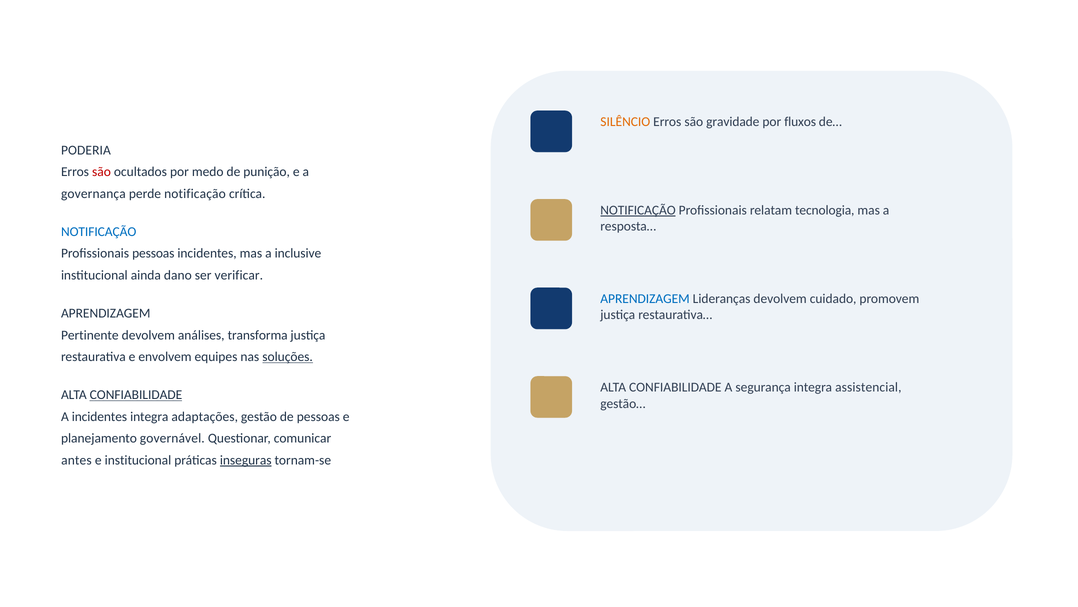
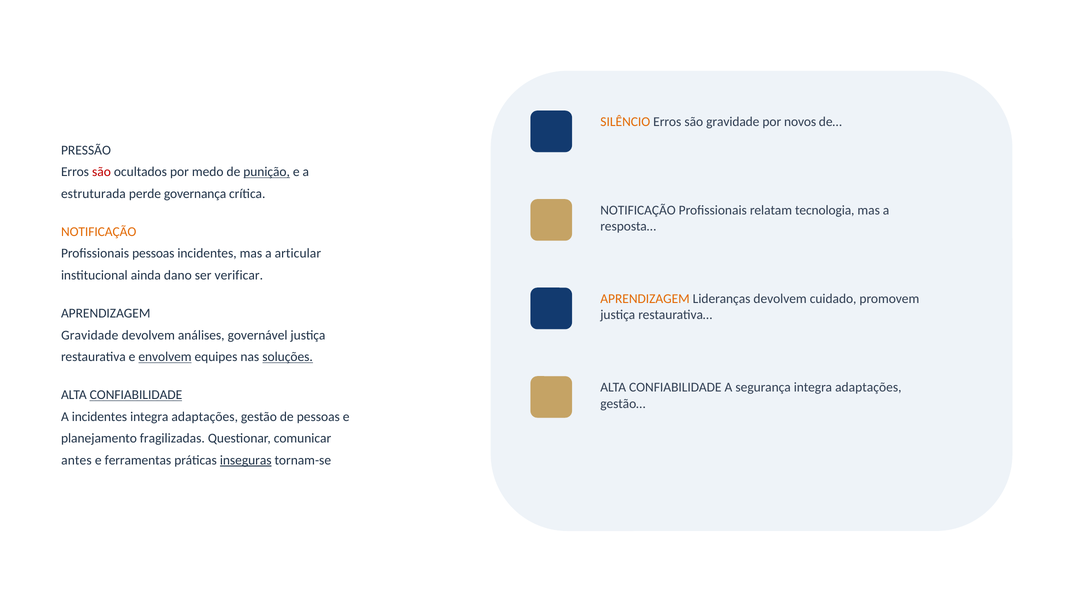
fluxos: fluxos -> novos (800, 122)
PODERIA: PODERIA -> PRESSÃO (86, 150)
punição underline: none -> present (267, 172)
governança: governança -> estruturada (93, 194)
perde notificação: notificação -> governança (195, 194)
NOTIFICAÇÃO underline: present -> none (638, 210)
NOTIFICAÇÃO colour: blue -> orange (99, 232)
inclusive: inclusive -> articular (298, 253)
APRENDIZAGEM colour: blue -> orange (645, 299)
Pertinente: Pertinente -> Gravidade (90, 335)
transforma: transforma -> governável (258, 335)
envolvem underline: none -> present (165, 357)
segurança integra assistencial: assistencial -> adaptações (868, 387)
governável: governável -> fragilizadas (172, 438)
e institucional: institucional -> ferramentas (138, 460)
